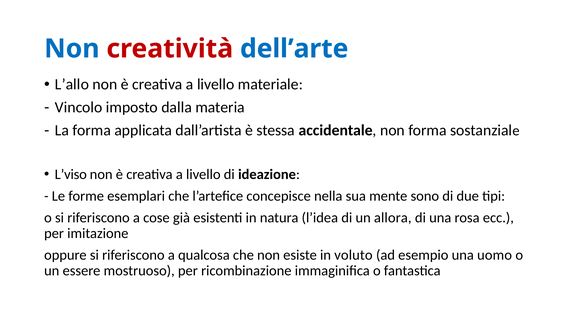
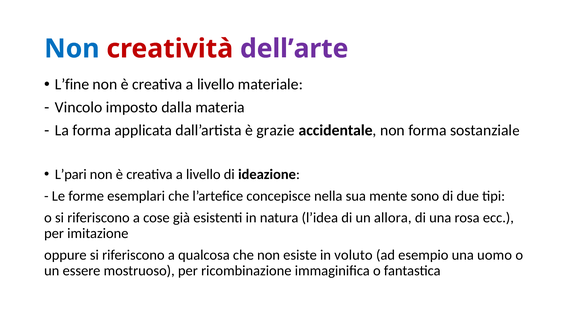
dell’arte colour: blue -> purple (294, 49)
L’allo: L’allo -> L’fine (72, 84)
stessa: stessa -> grazie (275, 130)
L’viso: L’viso -> L’pari (71, 174)
